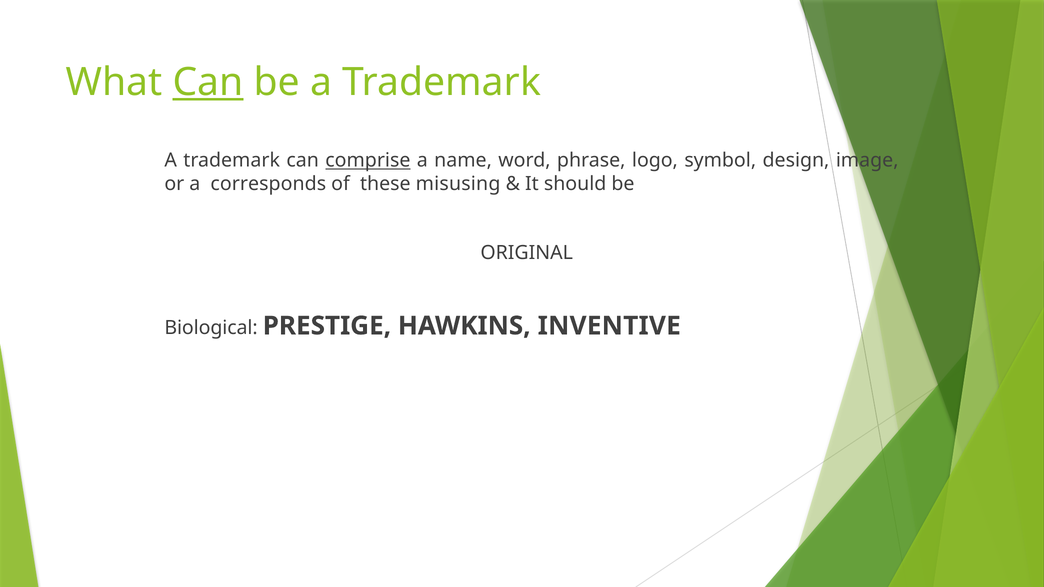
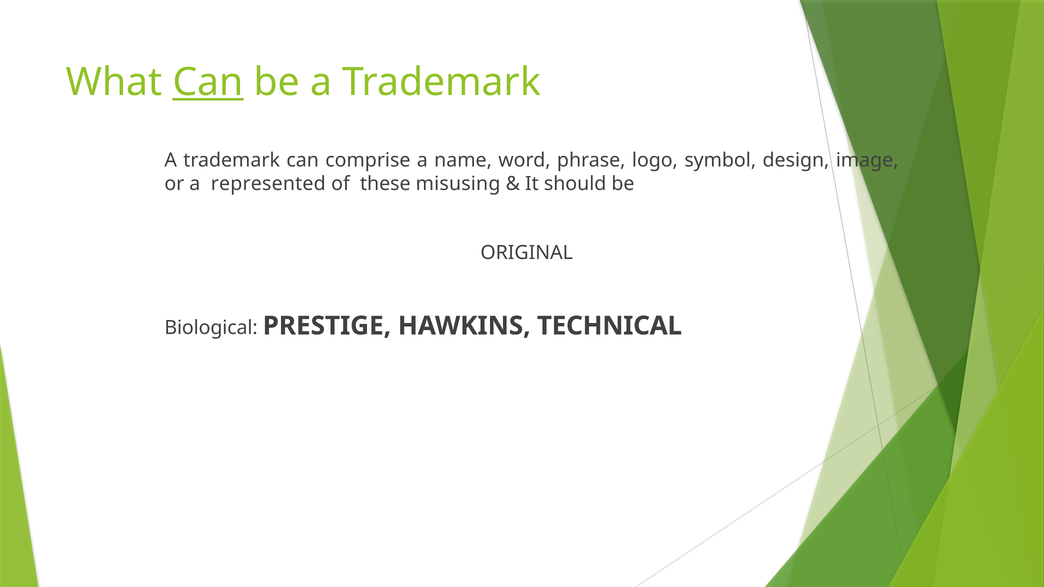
comprise underline: present -> none (368, 161)
corresponds: corresponds -> represented (268, 184)
INVENTIVE: INVENTIVE -> TECHNICAL (610, 326)
